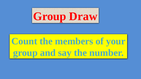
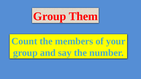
Draw: Draw -> Them (83, 16)
